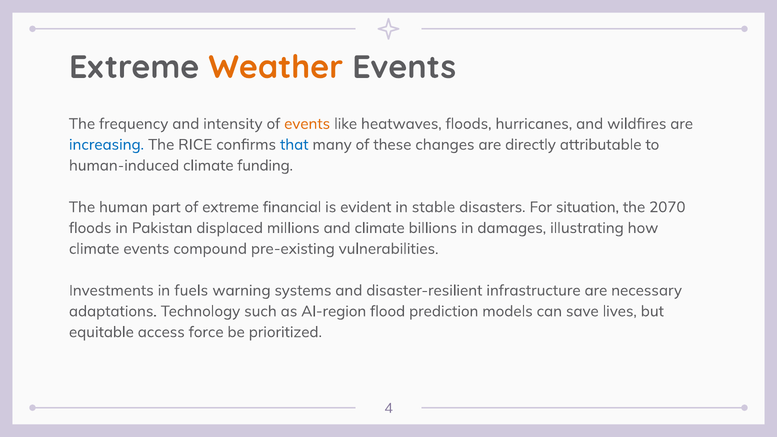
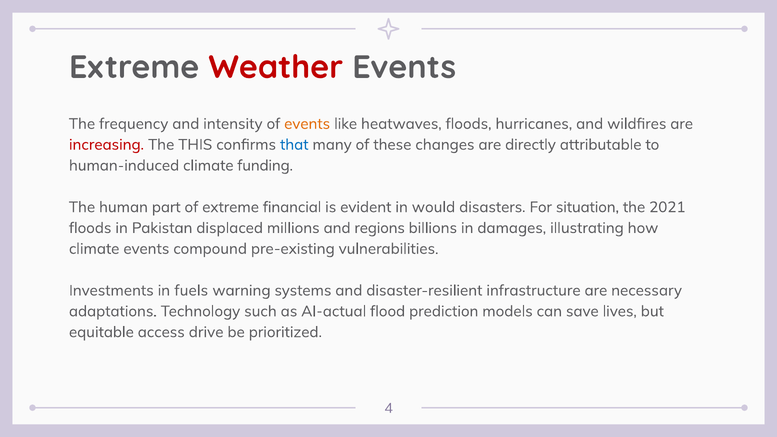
Weather colour: orange -> red (276, 67)
increasing colour: blue -> red (107, 145)
RICE: RICE -> THIS (195, 145)
stable: stable -> would (433, 207)
2070: 2070 -> 2021 (667, 207)
and climate: climate -> regions (380, 228)
AI-region: AI-region -> AI-actual (334, 311)
force: force -> drive (206, 332)
